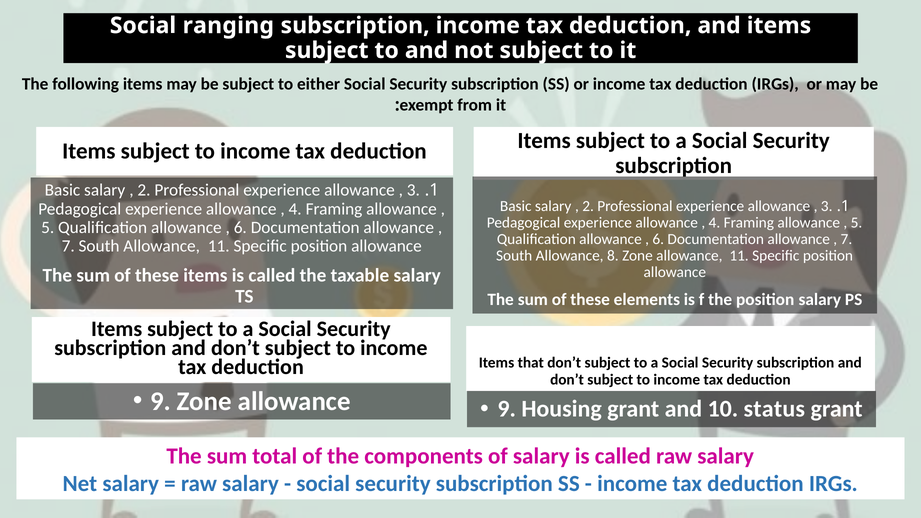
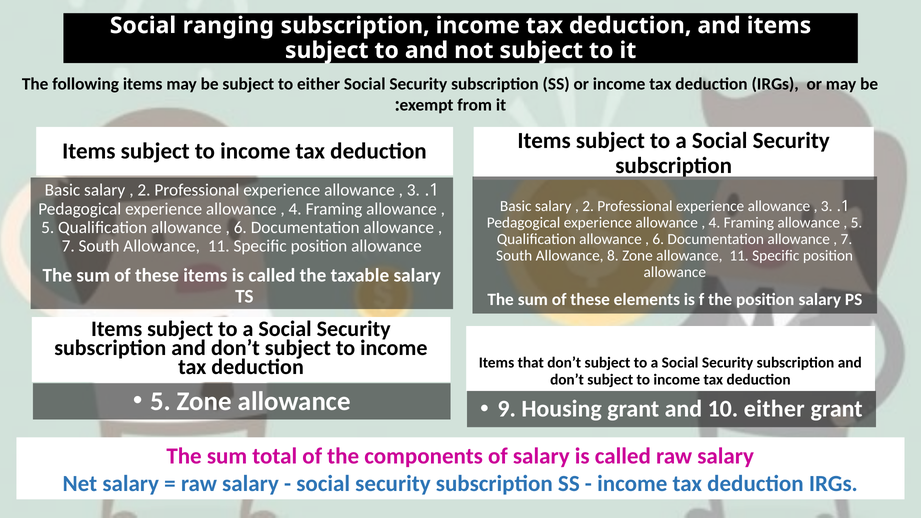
9: 9 -> 5 (161, 401)
10 status: status -> either (774, 409)
